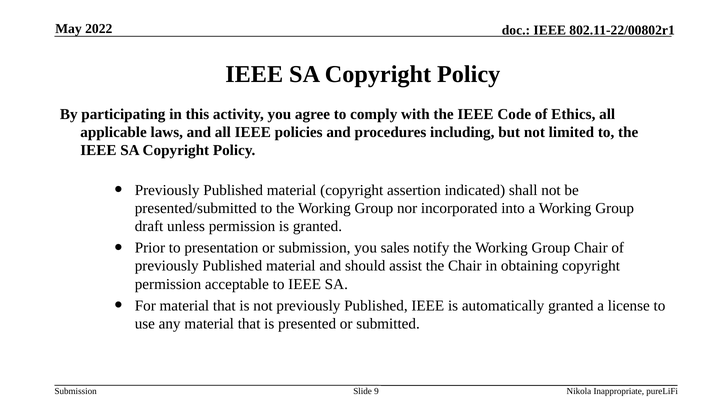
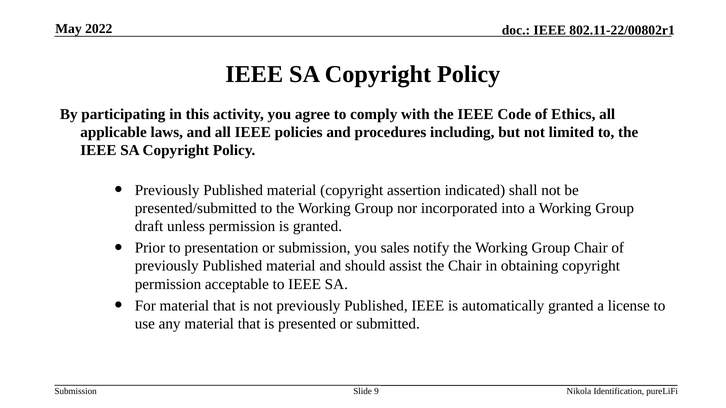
Inappropriate: Inappropriate -> Identification (619, 392)
